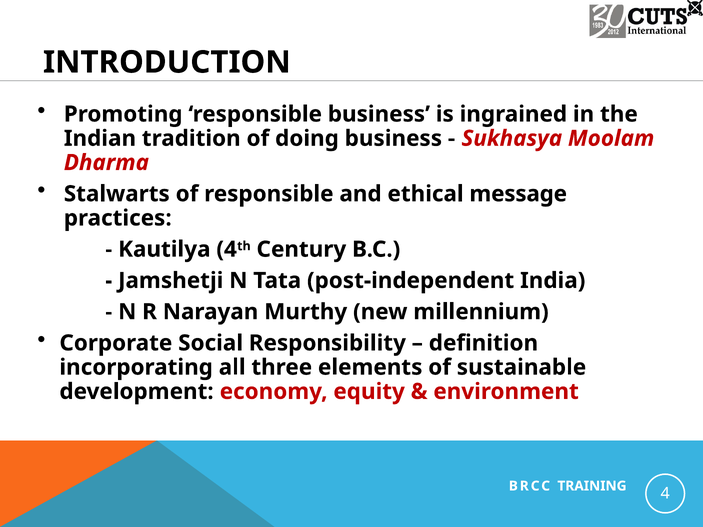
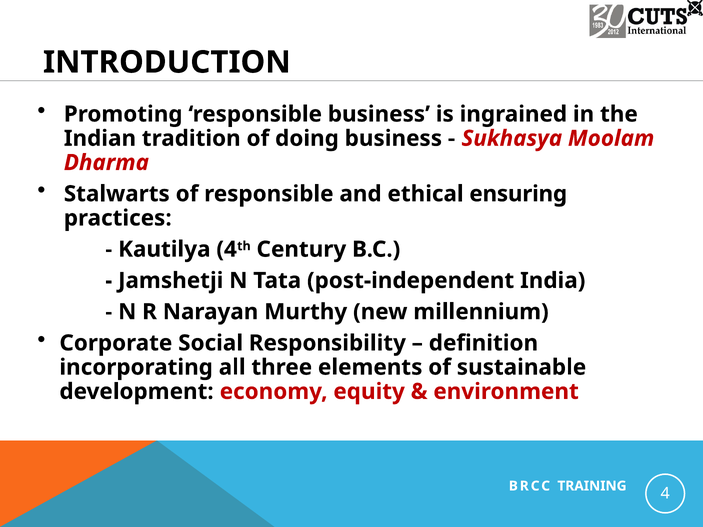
message: message -> ensuring (518, 194)
